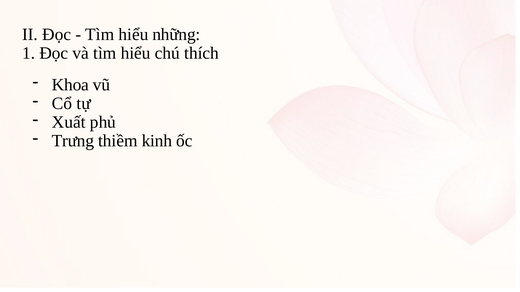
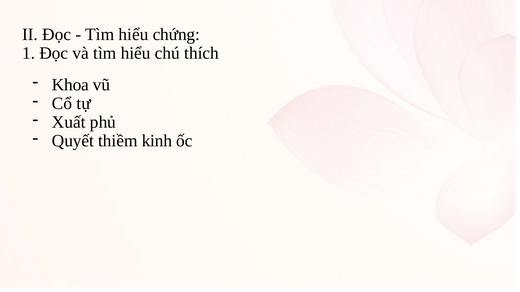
những: những -> chứng (176, 34)
Trưng: Trưng -> Quyết (73, 141)
